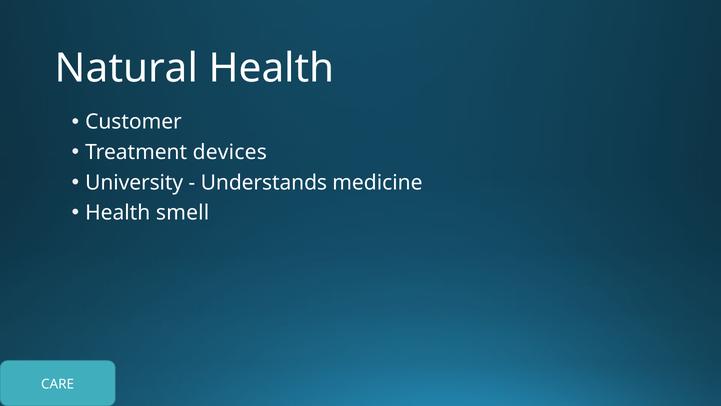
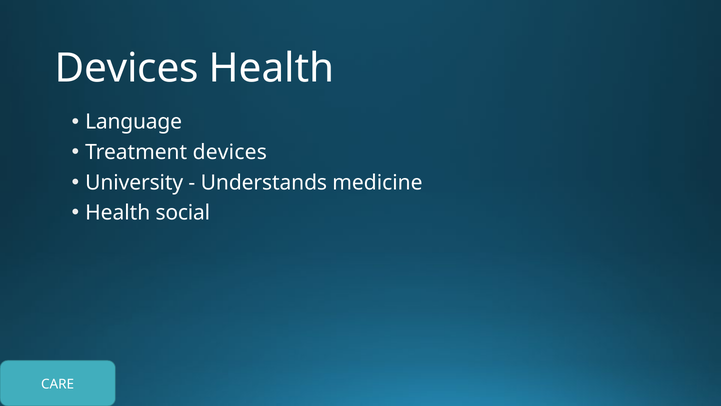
Natural: Natural -> Devices (127, 69)
Customer: Customer -> Language (134, 122)
smell: smell -> social (183, 213)
